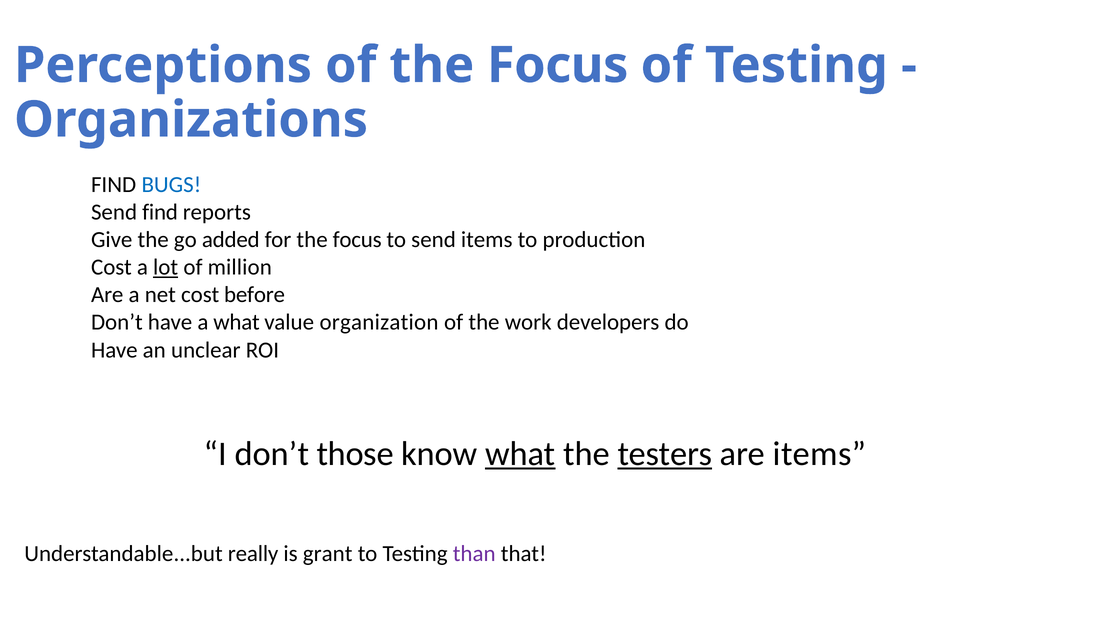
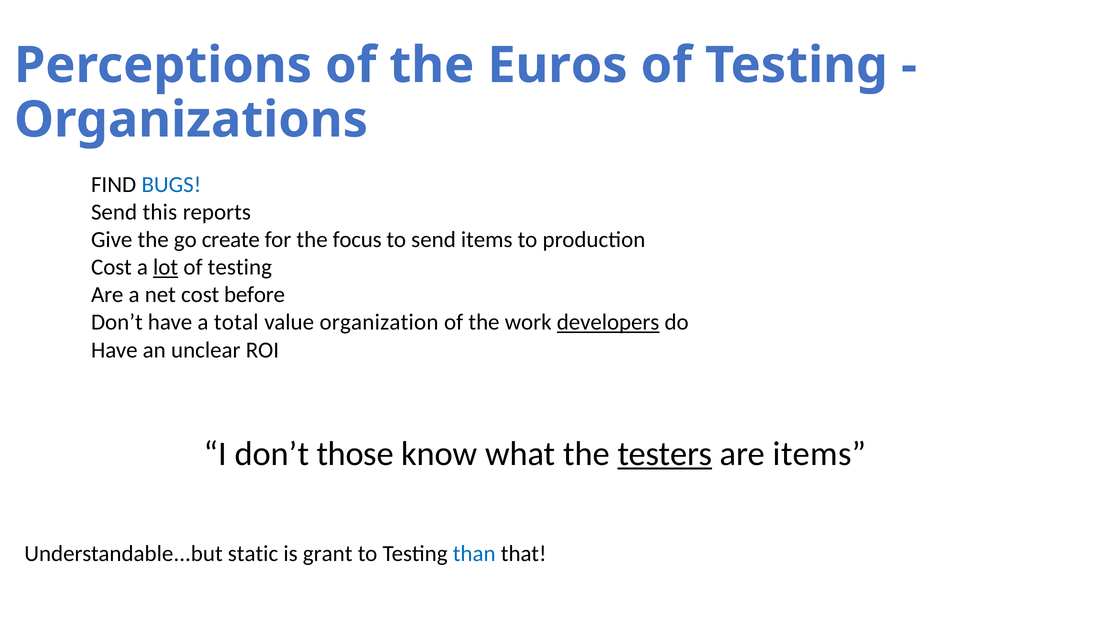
of the Focus: Focus -> Euros (557, 65)
Send find: find -> this (160, 212)
added: added -> create (231, 240)
million: million -> testing (240, 267)
a what: what -> total (236, 322)
developers underline: none -> present (608, 322)
what underline: present -> none (520, 454)
really: really -> static (253, 553)
than colour: purple -> blue (474, 553)
